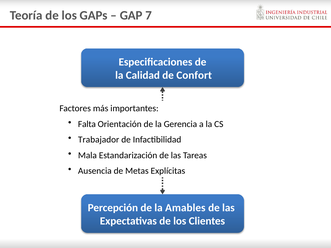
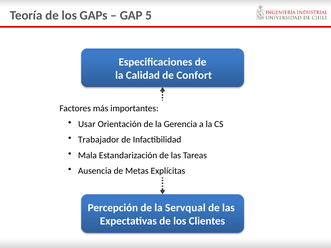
7: 7 -> 5 (149, 15)
Falta: Falta -> Usar (87, 124)
Amables: Amables -> Servqual (185, 208)
